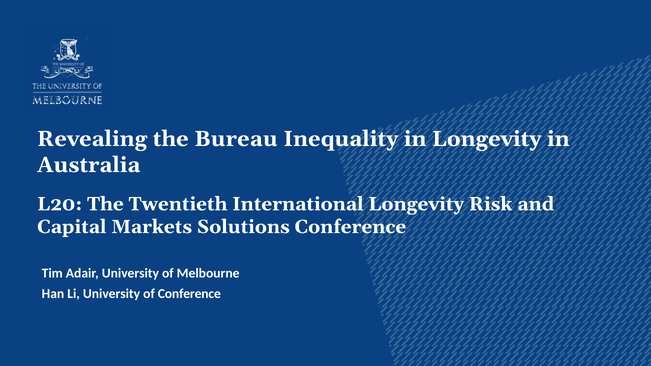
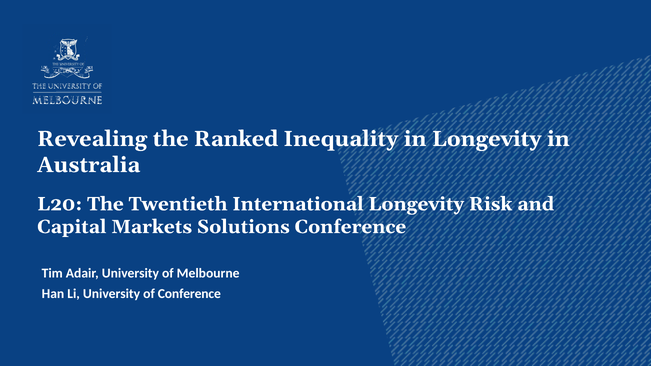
Bureau: Bureau -> Ranked (236, 139)
